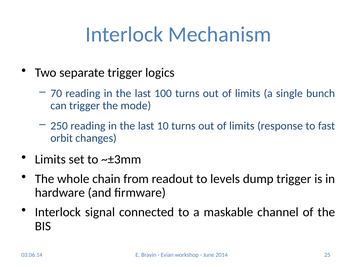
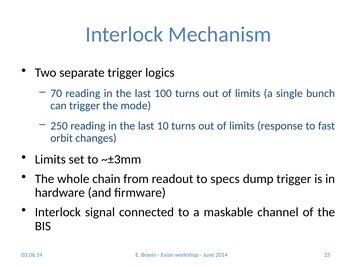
levels: levels -> specs (225, 179)
